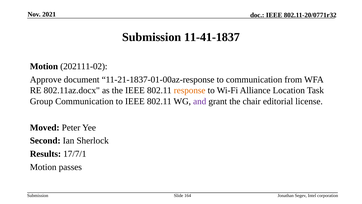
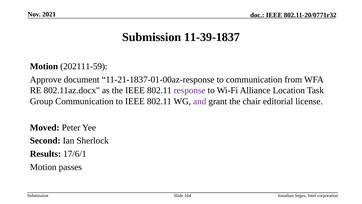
11-41-1837: 11-41-1837 -> 11-39-1837 (212, 37)
202111-02: 202111-02 -> 202111-59 (84, 66)
response colour: orange -> purple (190, 90)
17/7/1: 17/7/1 -> 17/6/1 (75, 154)
